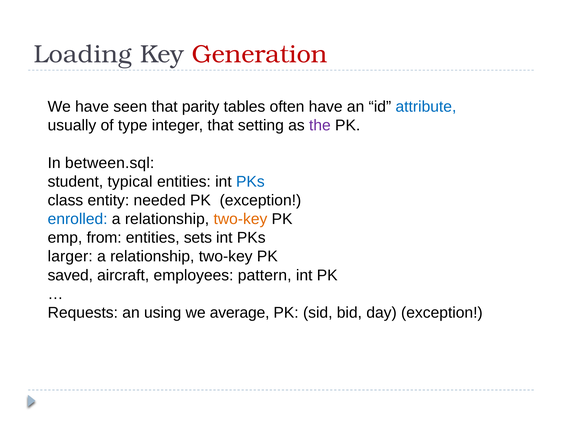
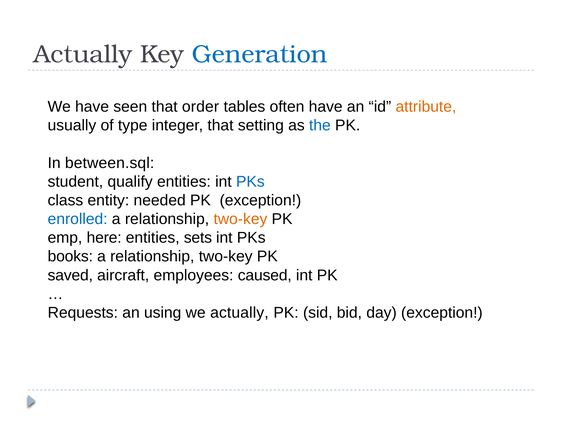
Loading: Loading -> Actually (83, 54)
Generation colour: red -> blue (260, 54)
parity: parity -> order (201, 107)
attribute colour: blue -> orange (426, 107)
the colour: purple -> blue (320, 126)
typical: typical -> qualify (130, 182)
from: from -> here (104, 238)
larger: larger -> books (70, 257)
pattern: pattern -> caused (265, 276)
we average: average -> actually (239, 313)
